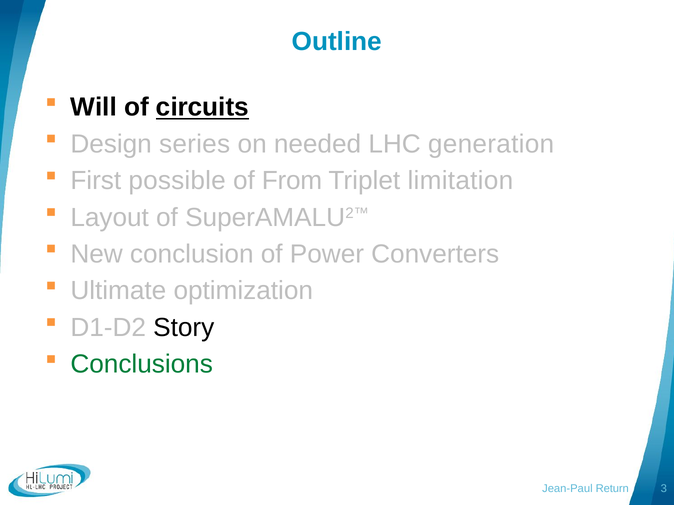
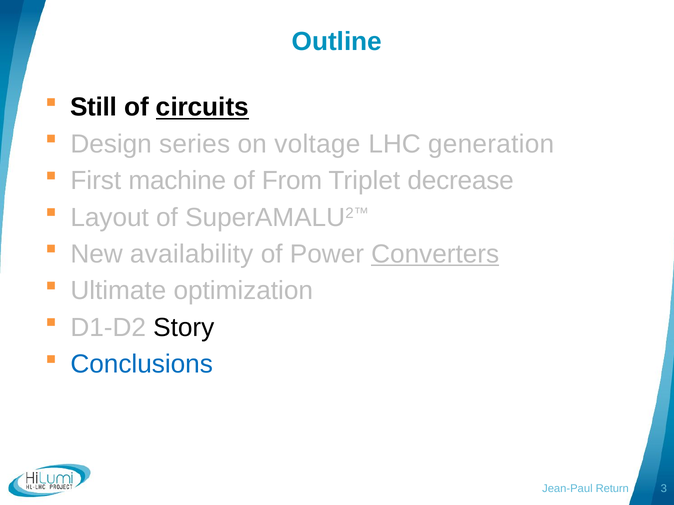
Will: Will -> Still (94, 107)
needed: needed -> voltage (317, 144)
possible: possible -> machine (177, 181)
limitation: limitation -> decrease (461, 181)
conclusion: conclusion -> availability (192, 254)
Converters underline: none -> present (435, 254)
Conclusions colour: green -> blue (142, 365)
